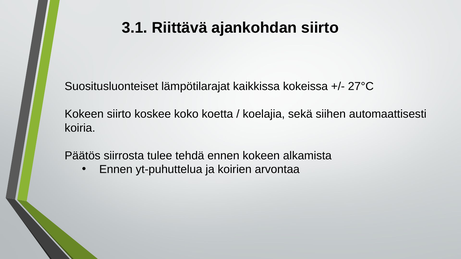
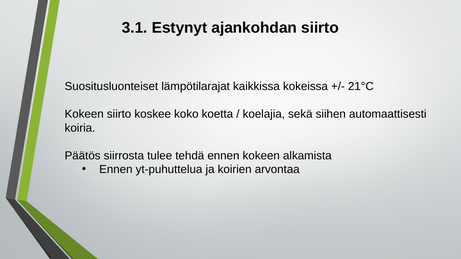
Riittävä: Riittävä -> Estynyt (180, 28)
27°C: 27°C -> 21°C (361, 87)
